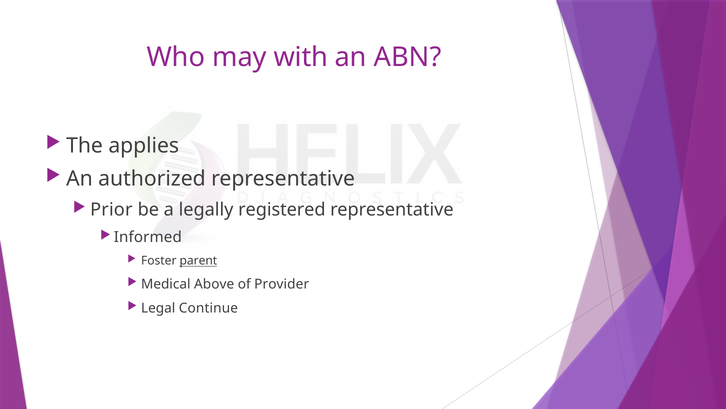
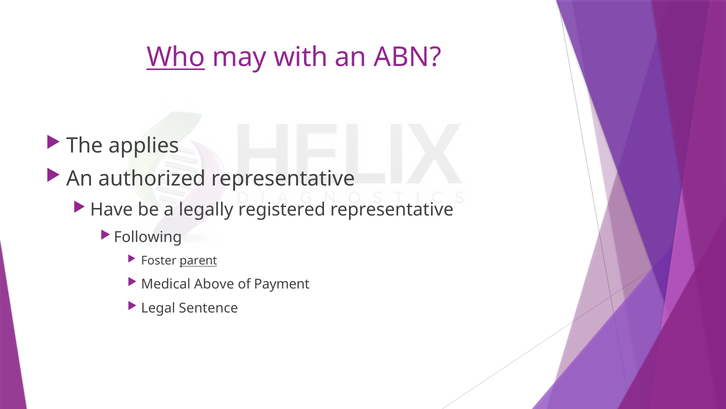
Who underline: none -> present (176, 57)
Prior: Prior -> Have (111, 210)
Informed: Informed -> Following (148, 237)
Provider: Provider -> Payment (282, 284)
Continue: Continue -> Sentence (208, 308)
